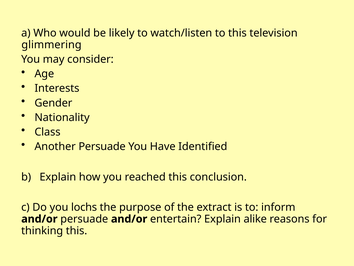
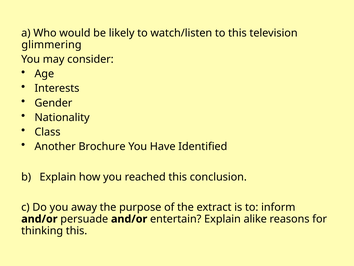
Another Persuade: Persuade -> Brochure (102, 146)
lochs: lochs -> away (84, 207)
